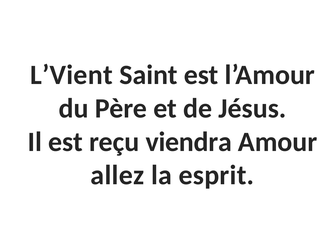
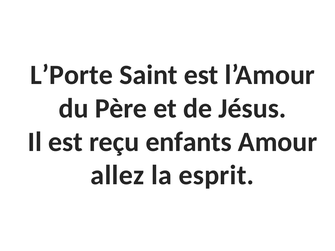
L’Vient: L’Vient -> L’Porte (71, 75)
viendra: viendra -> enfants (189, 142)
